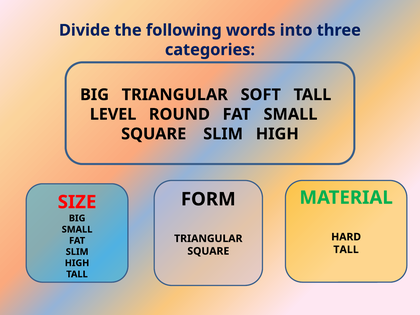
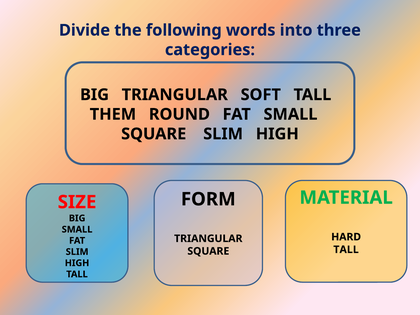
LEVEL: LEVEL -> THEM (113, 114)
